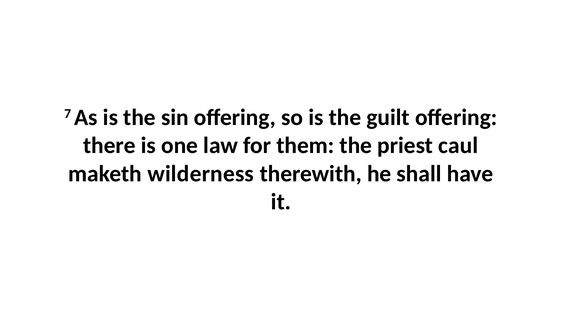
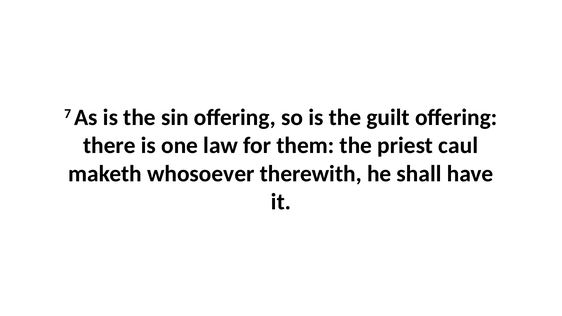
wilderness: wilderness -> whosoever (201, 174)
